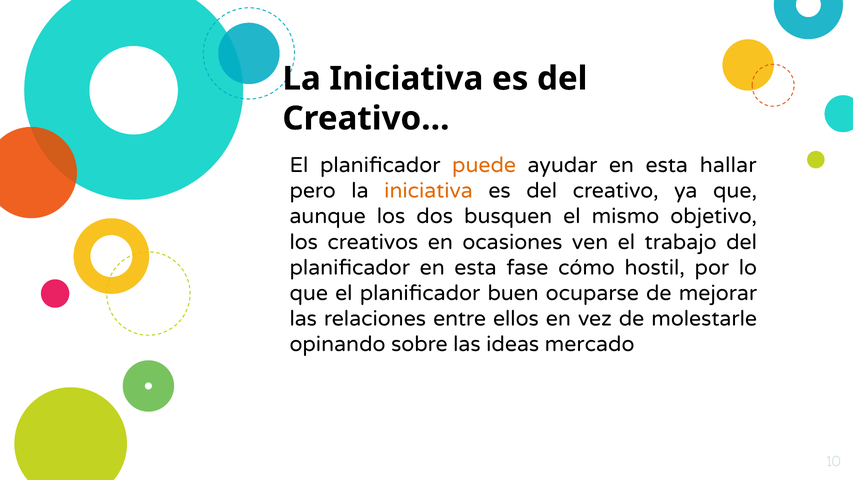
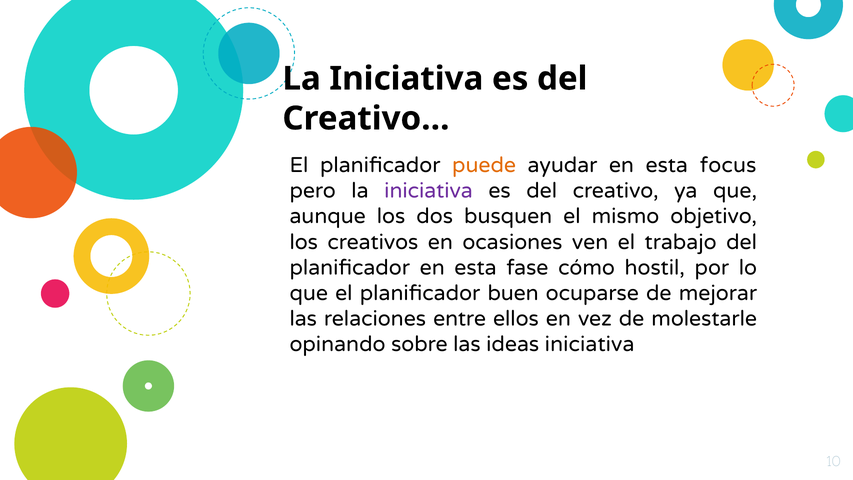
hallar: hallar -> focus (728, 165)
iniciativa colour: orange -> purple (429, 191)
ideas mercado: mercado -> iniciativa (590, 344)
